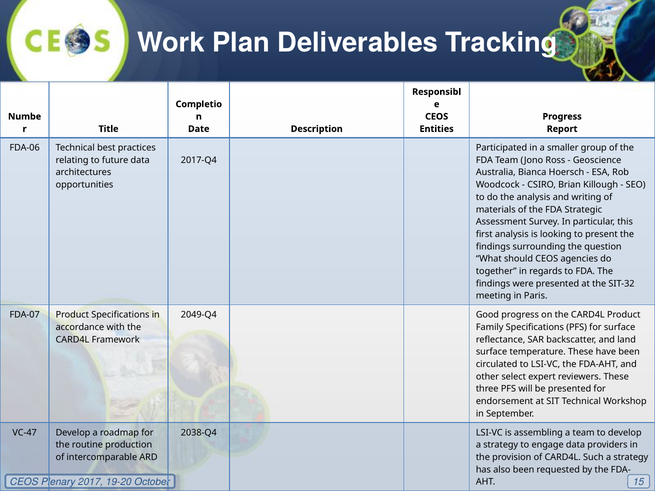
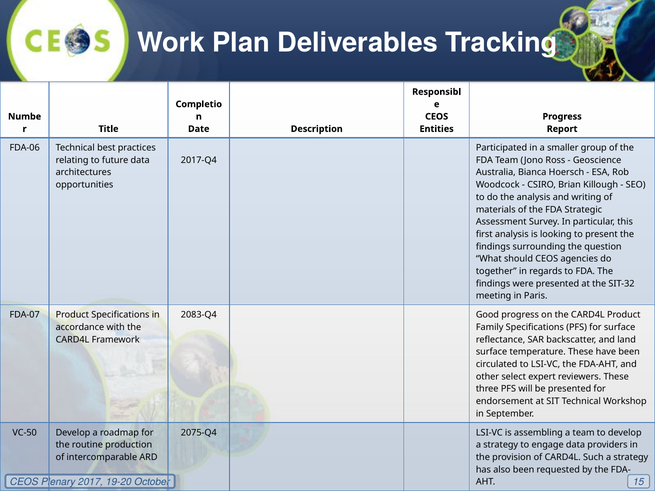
2049-Q4: 2049-Q4 -> 2083-Q4 (199, 315)
VC-47: VC-47 -> VC-50 (25, 433)
2038-Q4: 2038-Q4 -> 2075-Q4 (199, 433)
